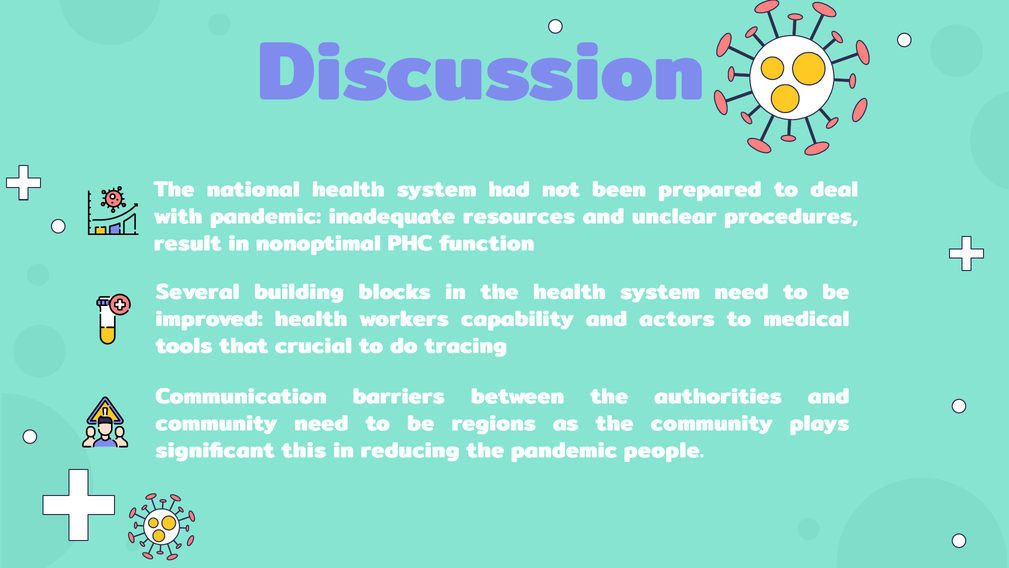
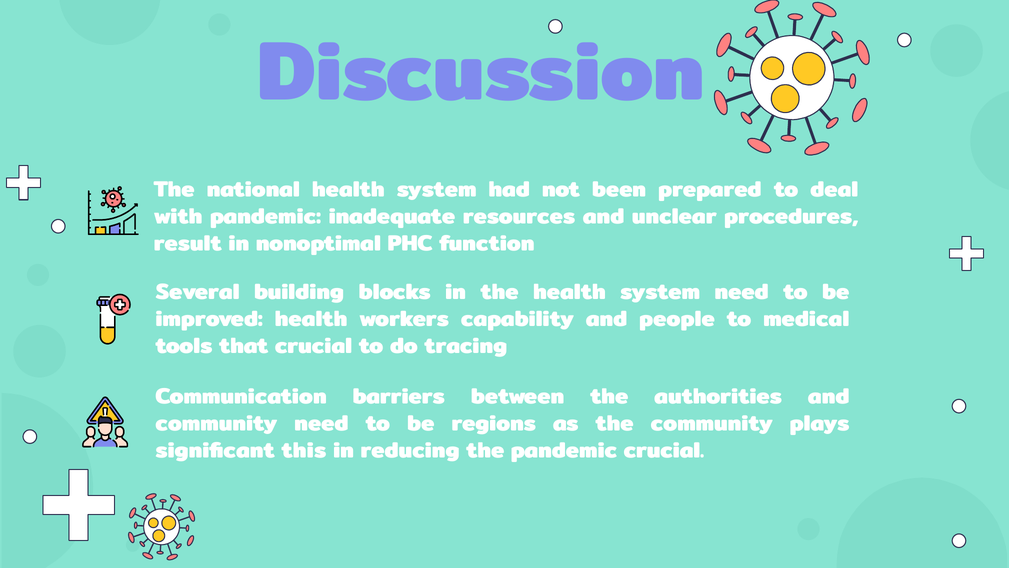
actors: actors -> people (677, 319)
pandemic people: people -> crucial (664, 450)
